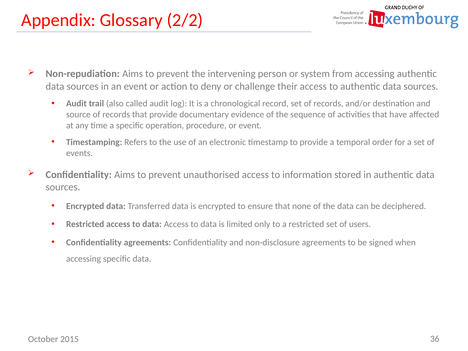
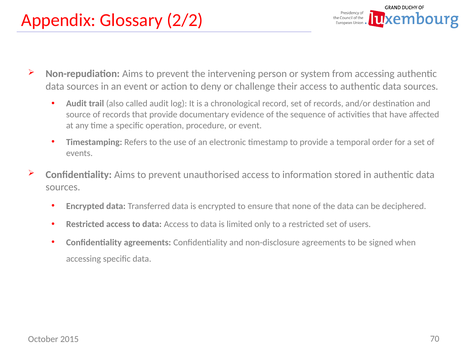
36: 36 -> 70 (435, 339)
